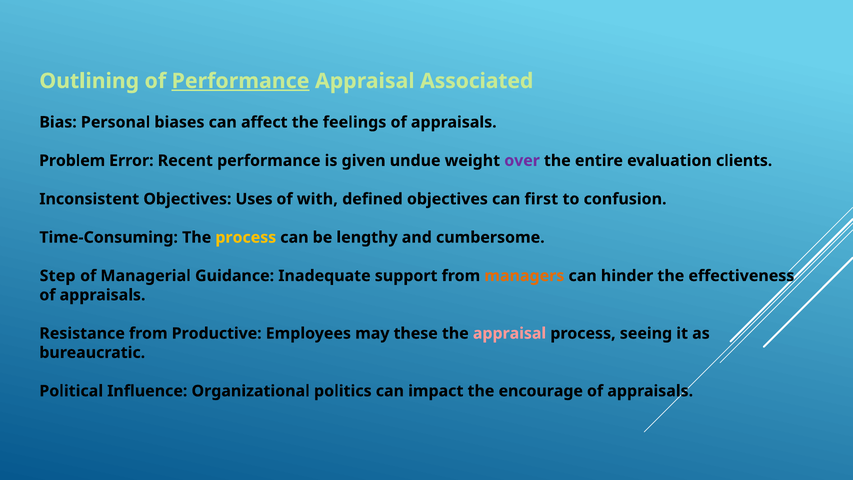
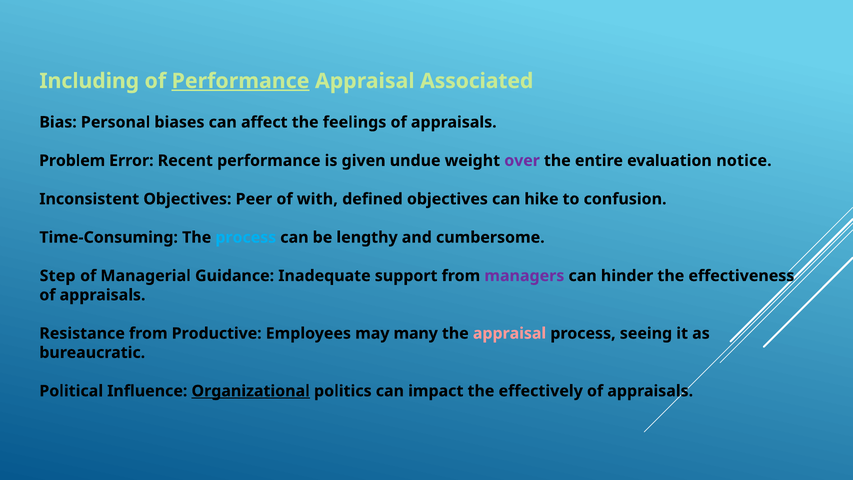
Outlining: Outlining -> Including (89, 81)
clients: clients -> notice (744, 161)
Uses: Uses -> Peer (254, 199)
first: first -> hike (541, 199)
process colour: yellow -> light blue (246, 237)
managers colour: orange -> purple (524, 276)
these: these -> many (416, 333)
Organizational underline: none -> present (251, 391)
encourage: encourage -> effectively (541, 391)
